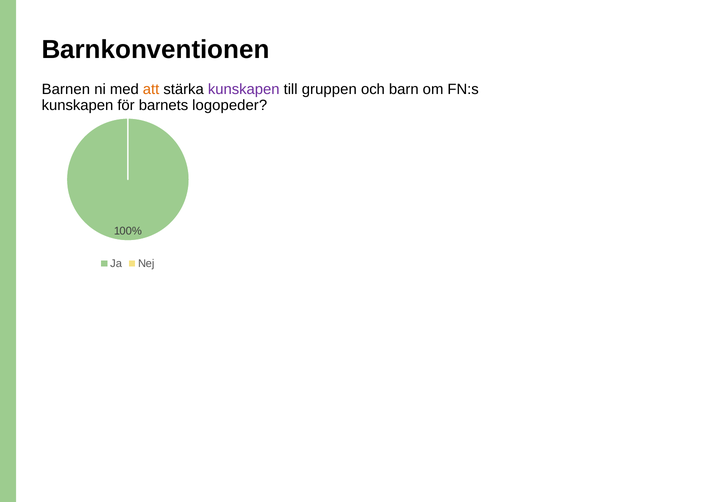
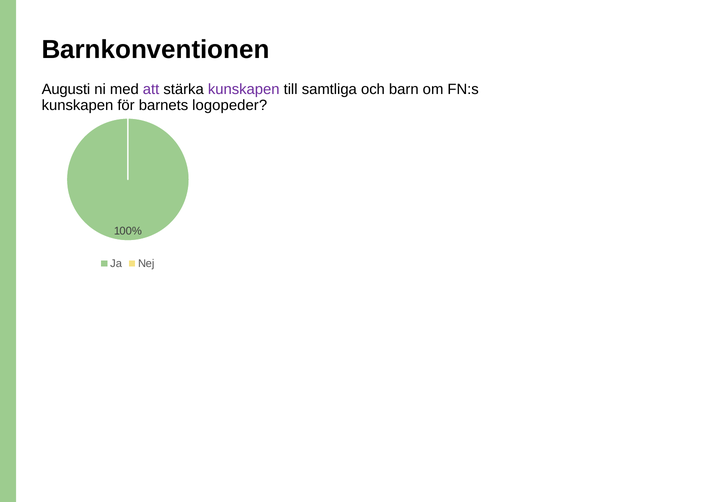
Barnen: Barnen -> Augusti (66, 89)
att colour: orange -> purple (151, 89)
gruppen: gruppen -> samtliga (329, 89)
